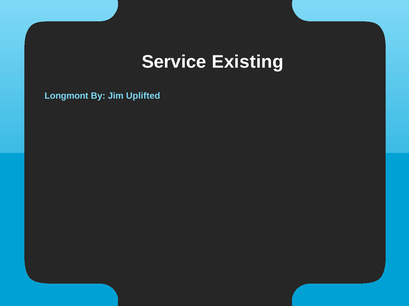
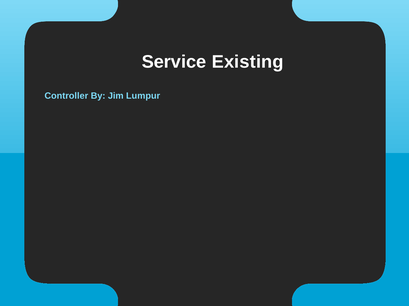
Longmont: Longmont -> Controller (66, 96)
Uplifted: Uplifted -> Lumpur (143, 96)
